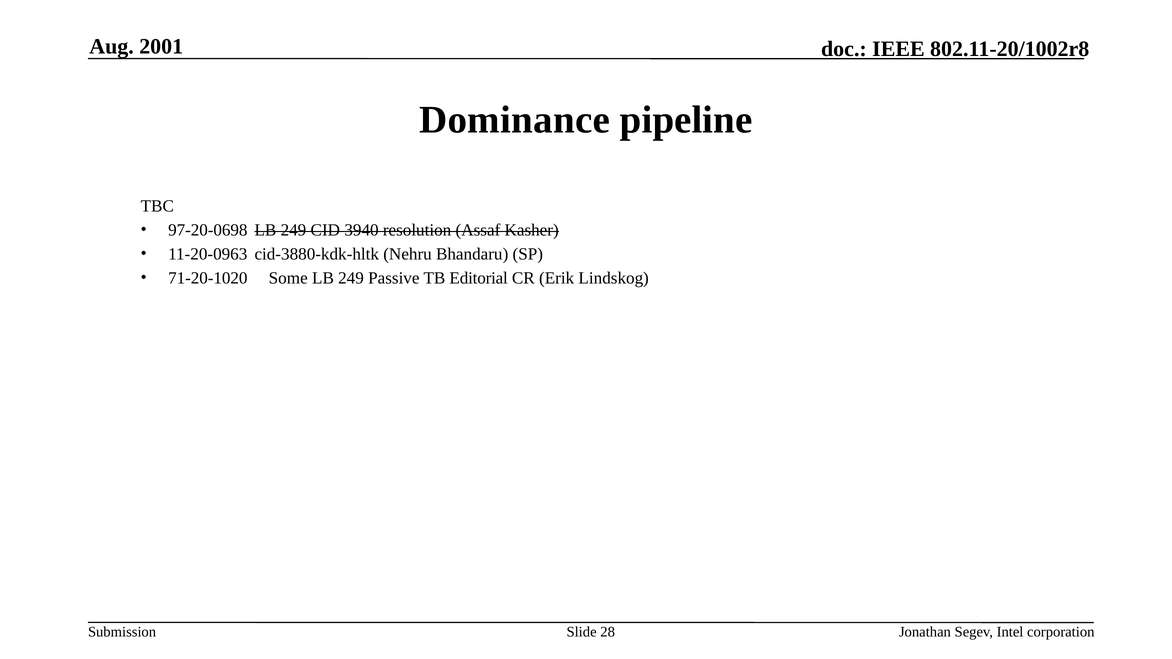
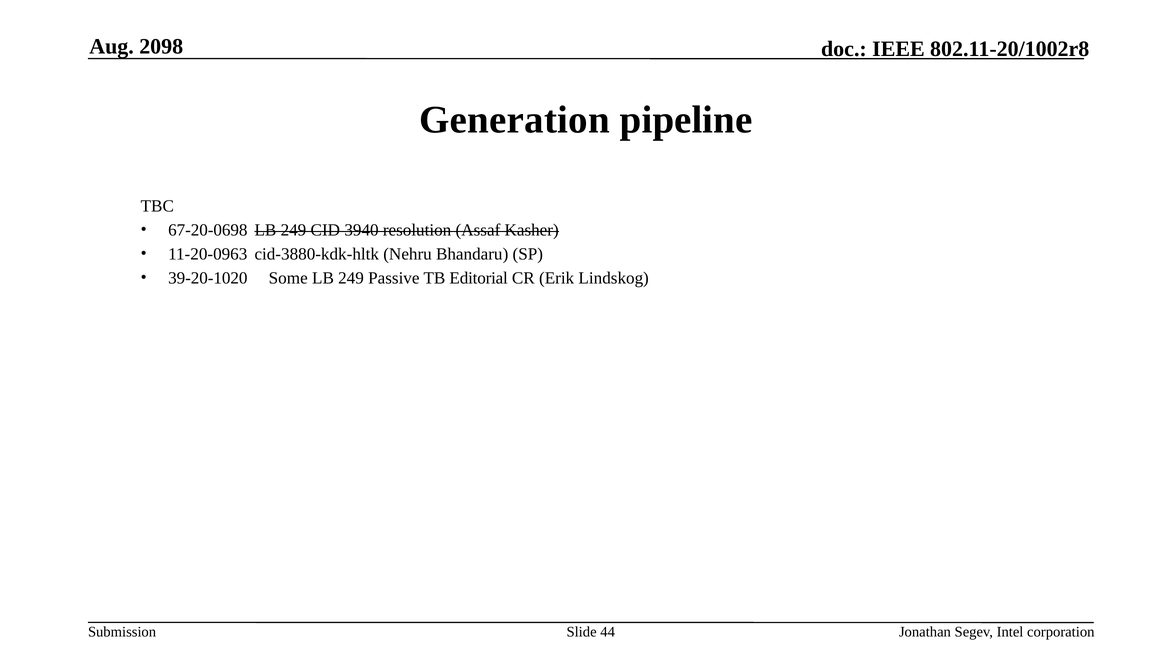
2001: 2001 -> 2098 (161, 47)
Dominance: Dominance -> Generation (515, 120)
97-20-0698: 97-20-0698 -> 67-20-0698 (208, 230)
71-20-1020: 71-20-1020 -> 39-20-1020 (208, 278)
28: 28 -> 44 (608, 632)
